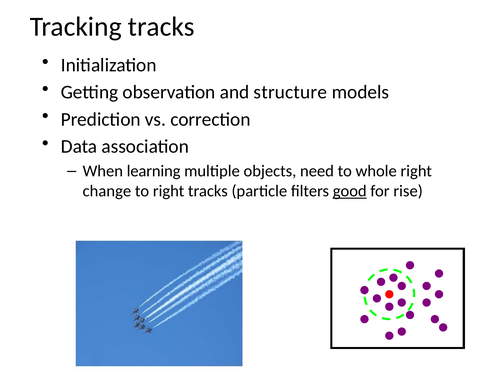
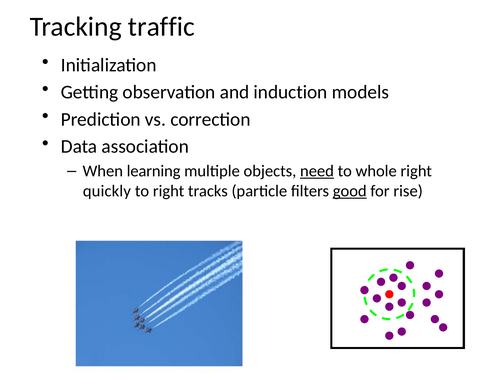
Tracking tracks: tracks -> traffic (161, 27)
structure: structure -> induction (291, 92)
need underline: none -> present (317, 171)
change: change -> quickly (107, 191)
